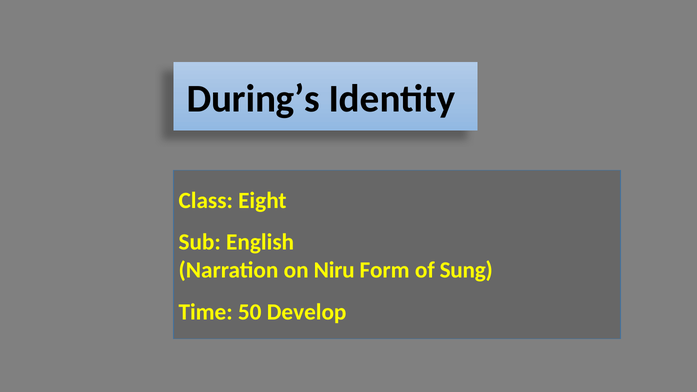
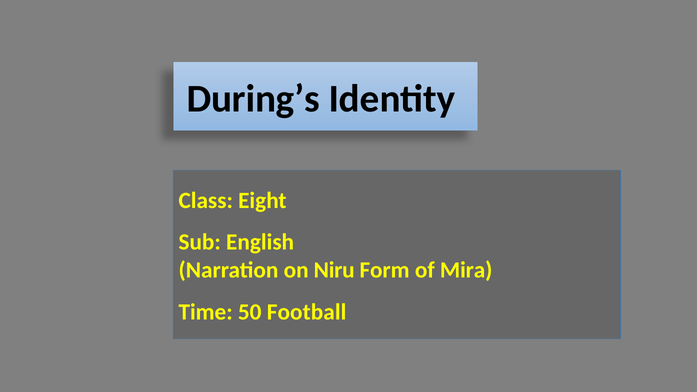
Sung: Sung -> Mira (466, 270)
Develop: Develop -> Football (307, 312)
